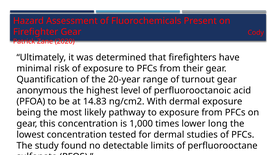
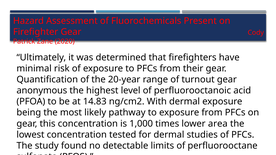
long: long -> area (218, 124)
